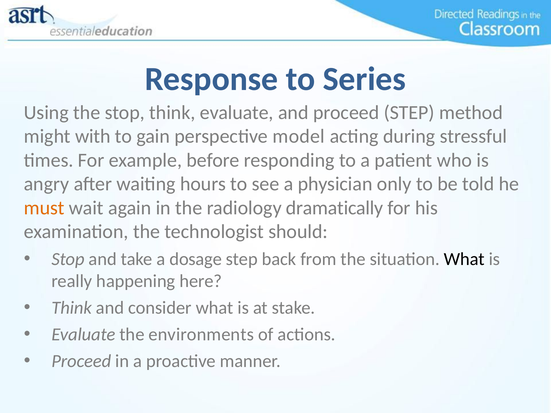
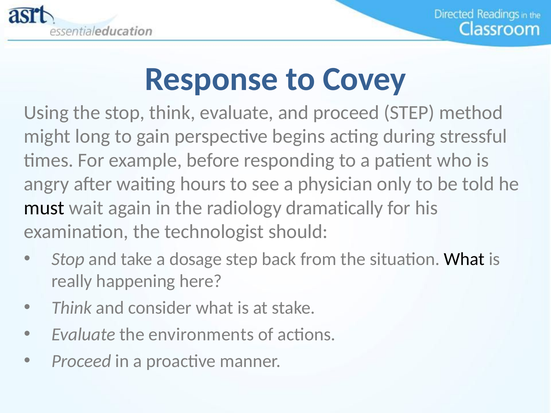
Series: Series -> Covey (364, 79)
with: with -> long (93, 136)
model: model -> begins (299, 136)
must colour: orange -> black (44, 208)
